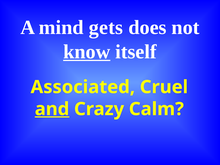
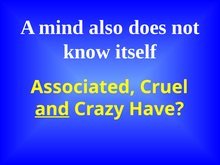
gets: gets -> also (106, 27)
know underline: present -> none (87, 52)
Calm: Calm -> Have (156, 109)
